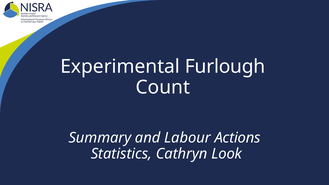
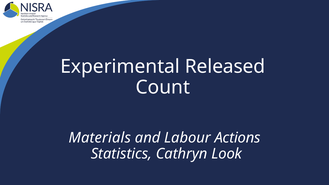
Furlough: Furlough -> Released (225, 66)
Summary: Summary -> Materials (100, 138)
